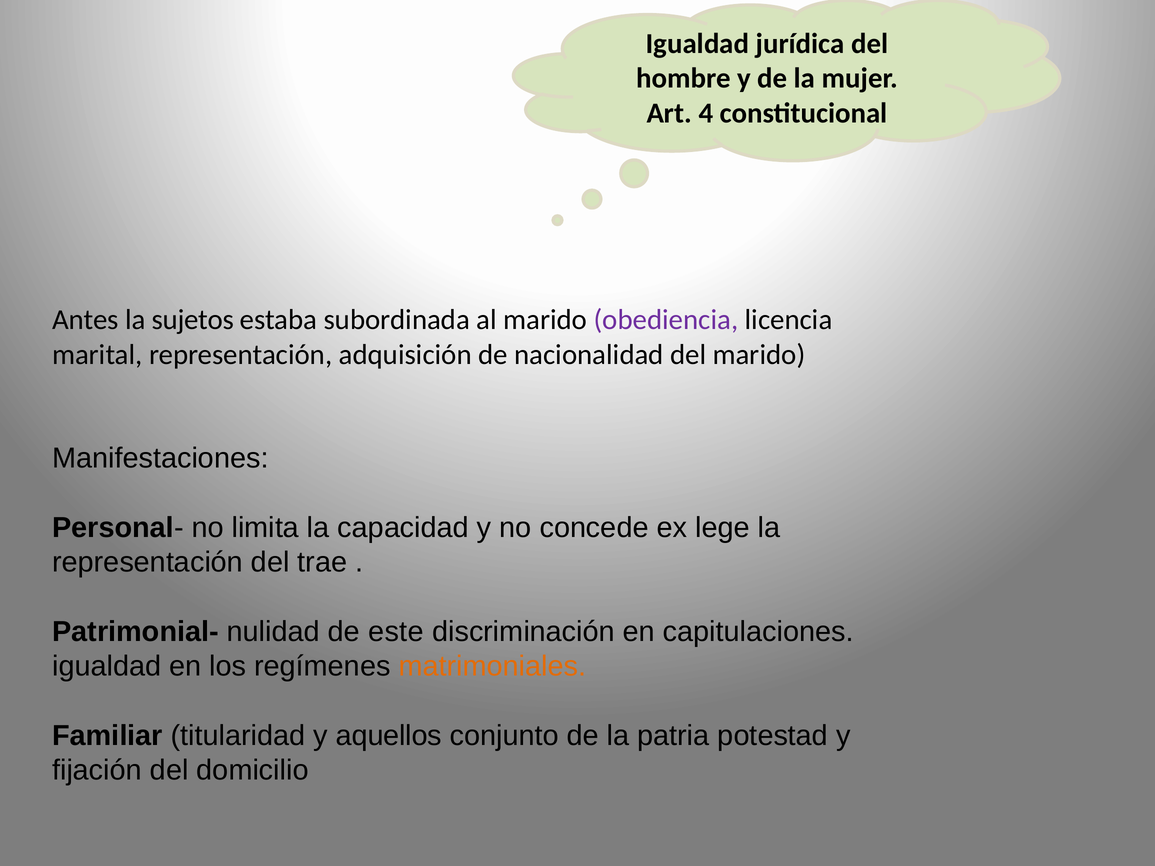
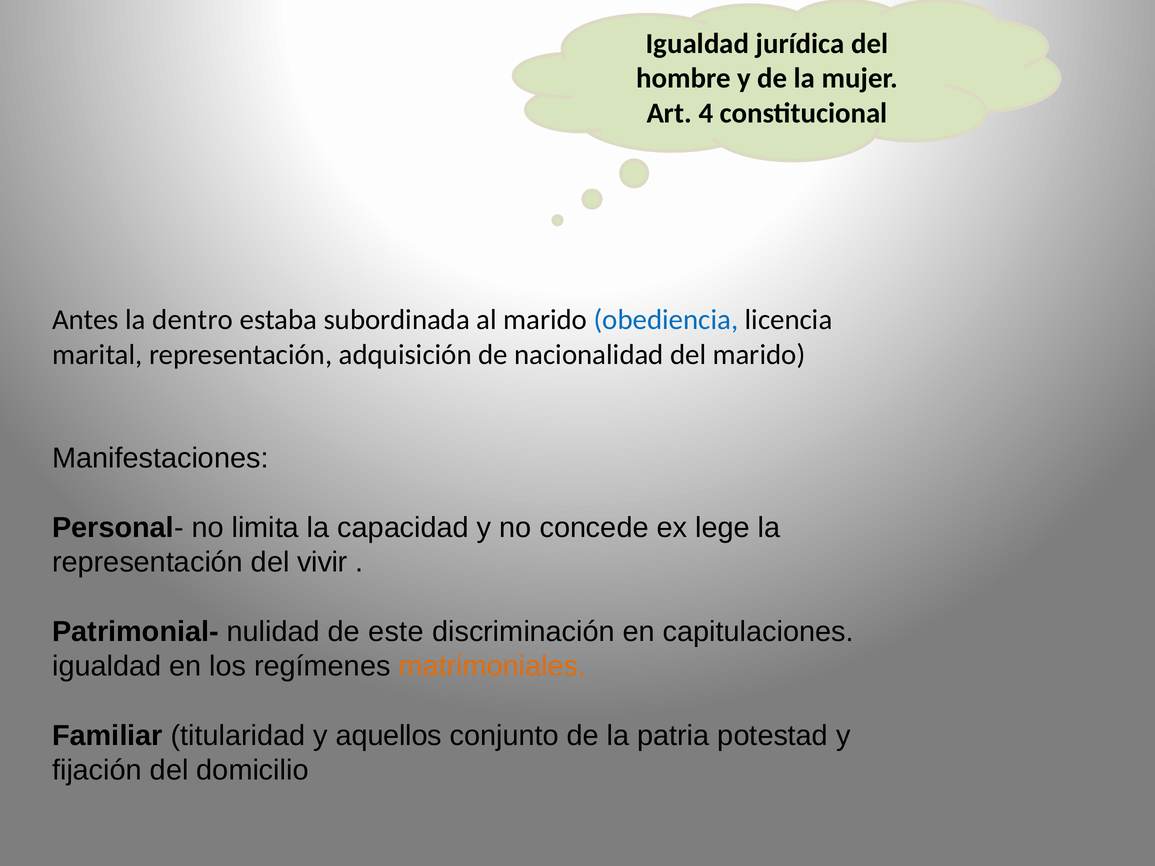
sujetos: sujetos -> dentro (193, 320)
obediencia colour: purple -> blue (666, 320)
trae: trae -> vivir (322, 563)
